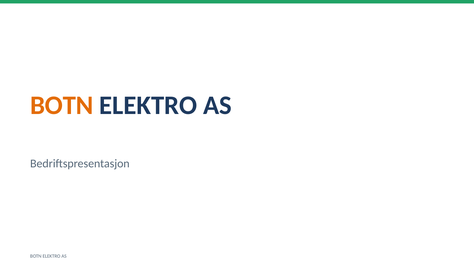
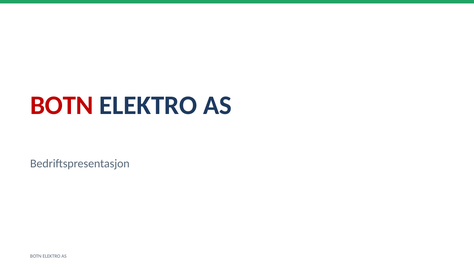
BOTN colour: orange -> red (62, 105)
